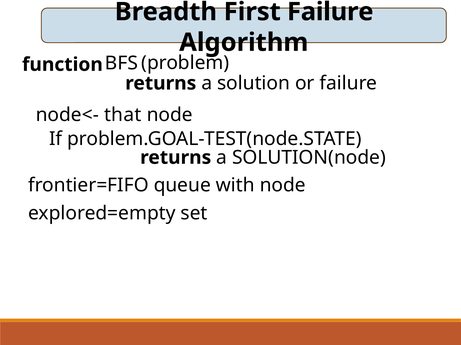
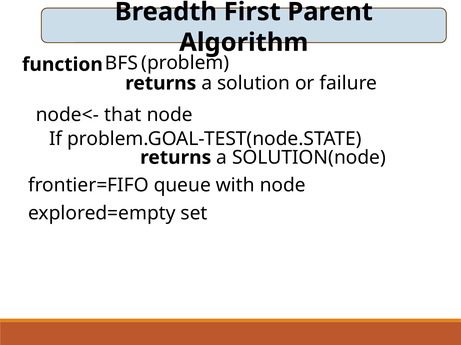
First Failure: Failure -> Parent (330, 12)
